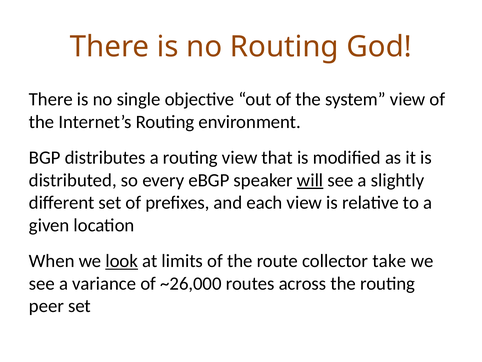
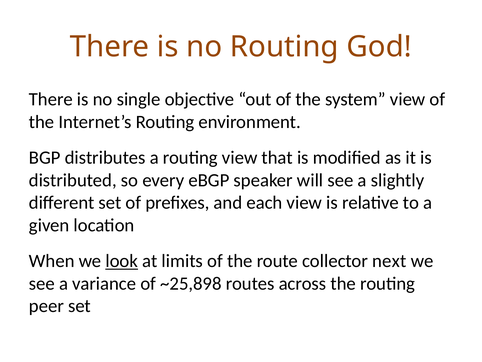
will underline: present -> none (310, 180)
take: take -> next (389, 261)
~26,000: ~26,000 -> ~25,898 (191, 283)
